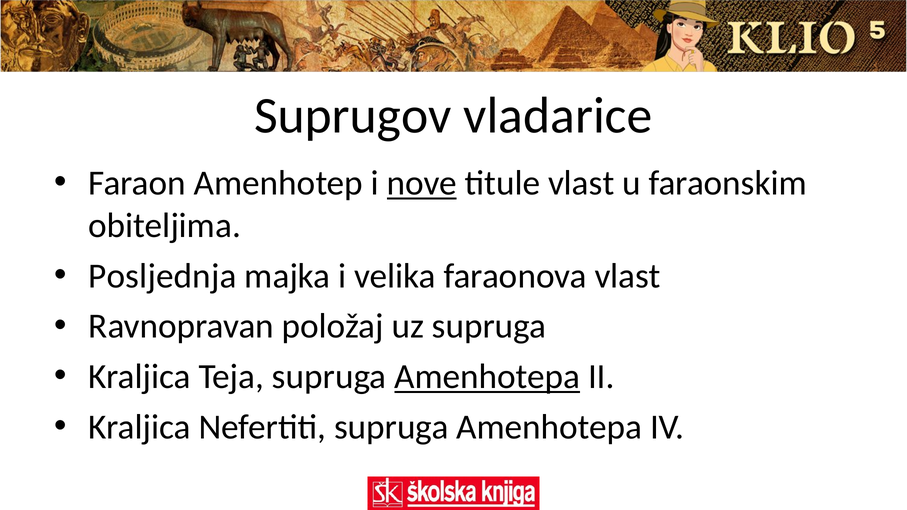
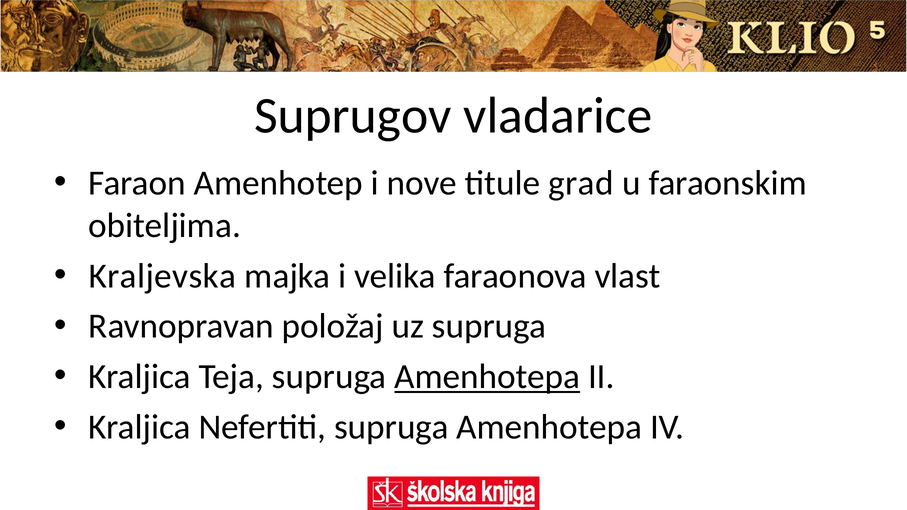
nove underline: present -> none (422, 183)
titule vlast: vlast -> grad (581, 183)
Posljednja: Posljednja -> Kraljevska (162, 276)
